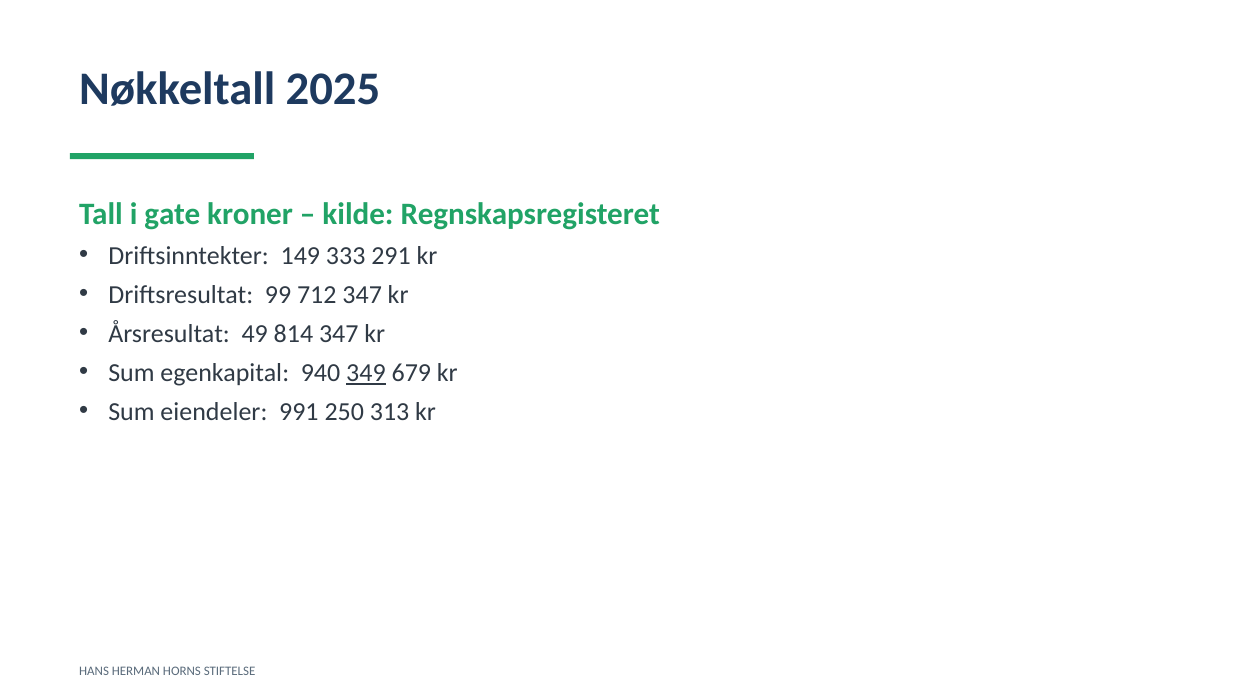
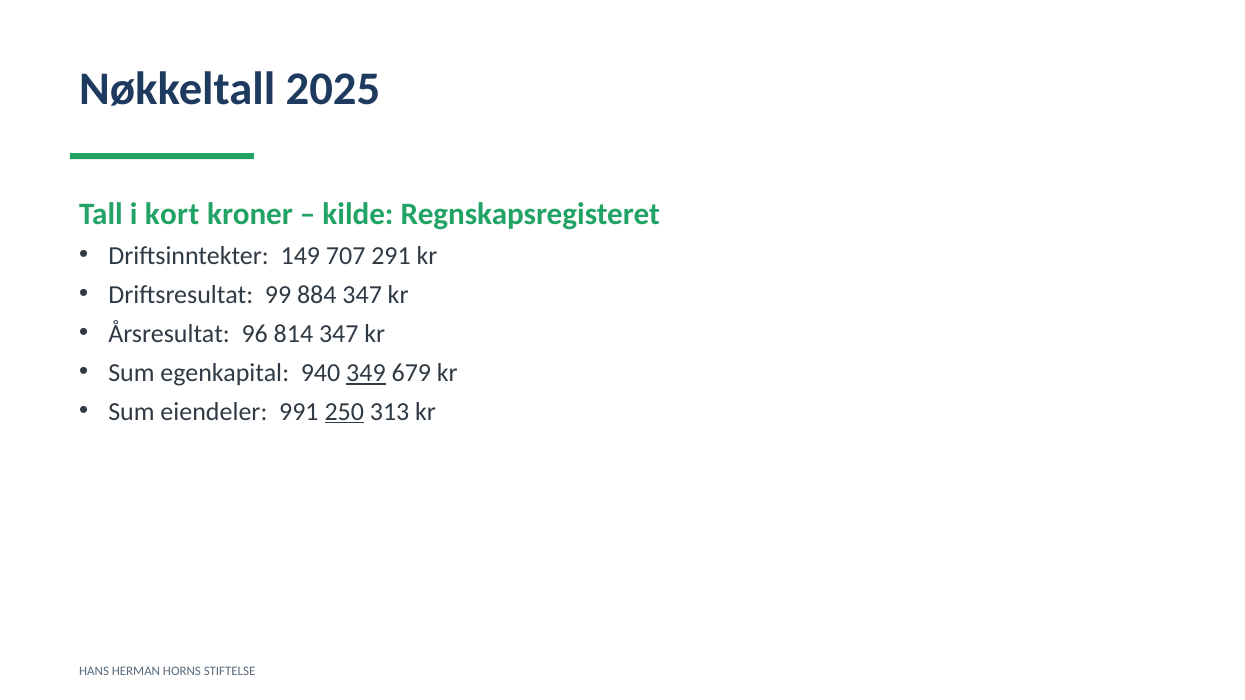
gate: gate -> kort (172, 214)
333: 333 -> 707 (346, 256)
712: 712 -> 884 (317, 295)
49: 49 -> 96 (255, 334)
250 underline: none -> present (344, 412)
